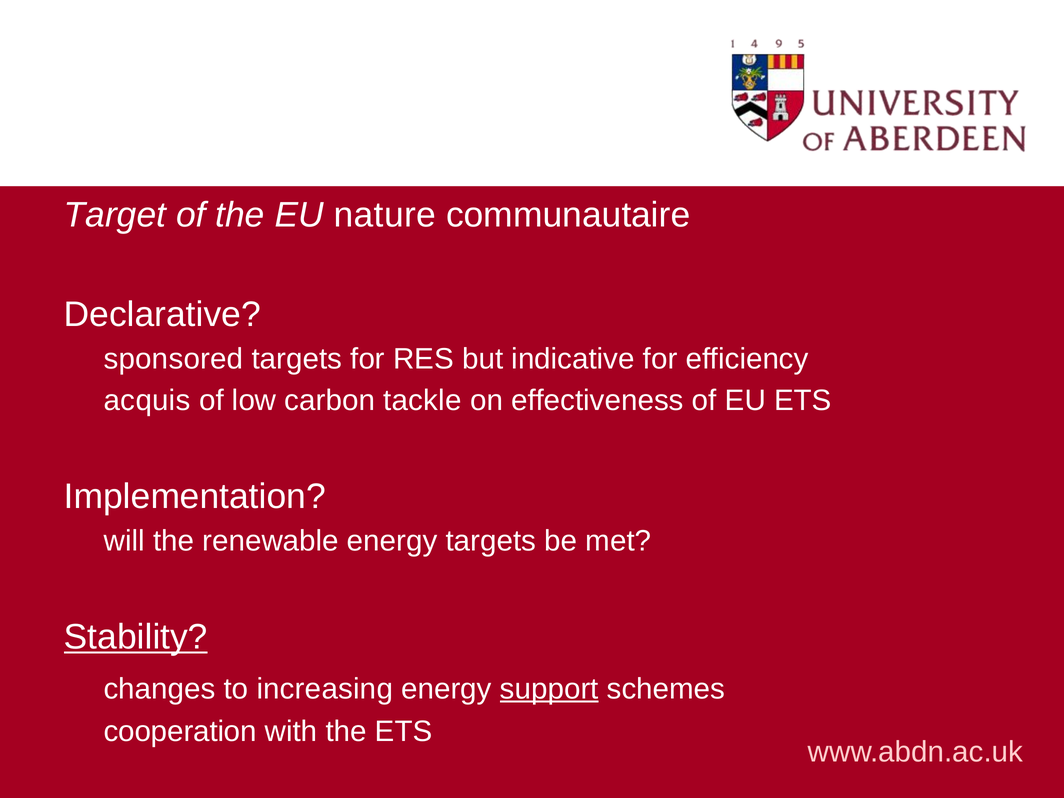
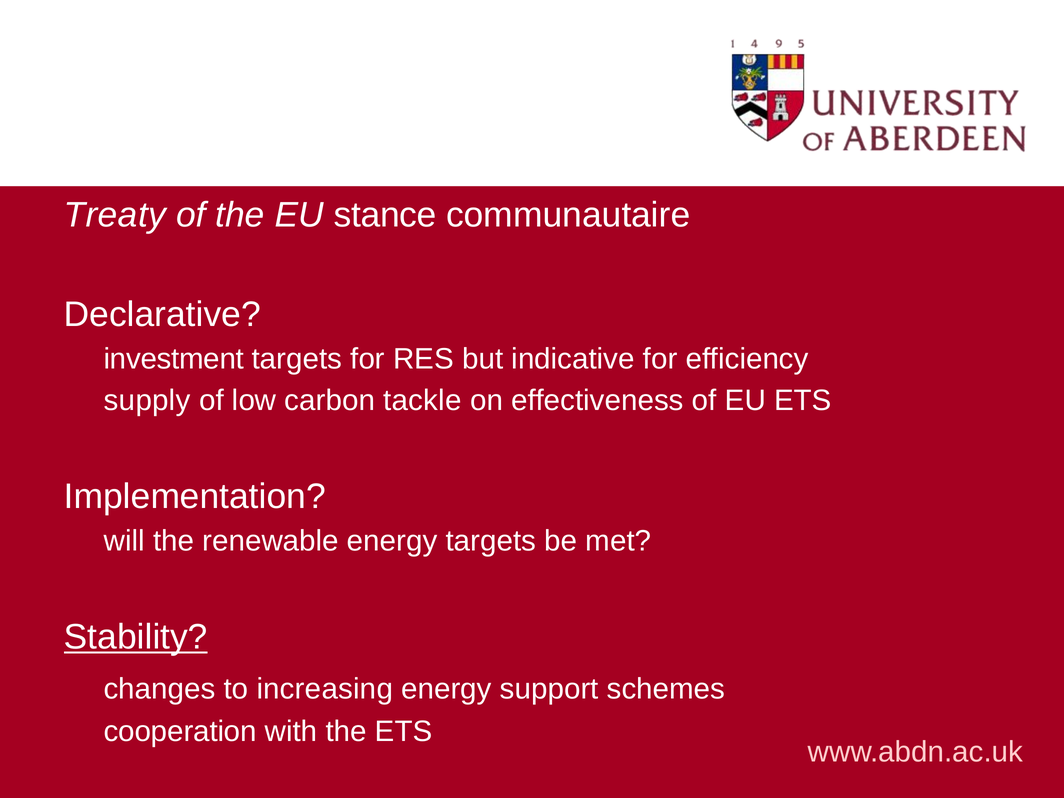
Target: Target -> Treaty (115, 215)
nature: nature -> stance (385, 215)
sponsored: sponsored -> investment (174, 359)
acquis: acquis -> supply (147, 400)
support underline: present -> none (549, 689)
